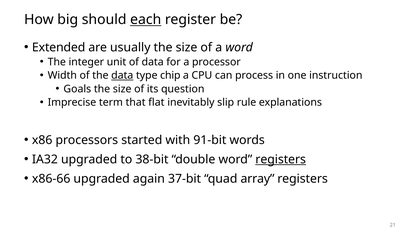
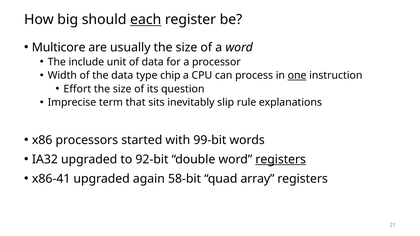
Extended: Extended -> Multicore (59, 47)
integer: integer -> include (86, 62)
data underline: present -> none (122, 75)
one underline: none -> present (297, 75)
Goals: Goals -> Effort (77, 89)
flat: flat -> sits (156, 103)
91-bit: 91-bit -> 99-bit (210, 140)
38-bit: 38-bit -> 92-bit (152, 160)
x86-66: x86-66 -> x86-41 (51, 179)
37-bit: 37-bit -> 58-bit (185, 179)
